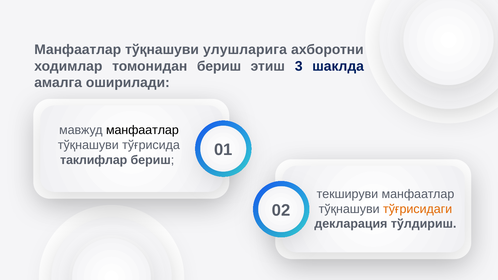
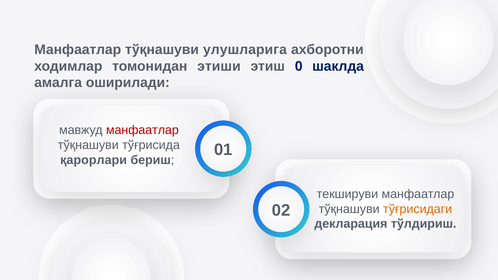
томонидан бериш: бериш -> этиши (219, 66)
3: 3 -> 0 (299, 66)
манфаатлар colour: black -> red (142, 130)
таклифлар: таклифлар -> қарорлари (94, 160)
